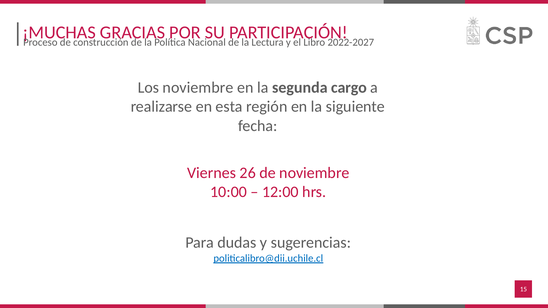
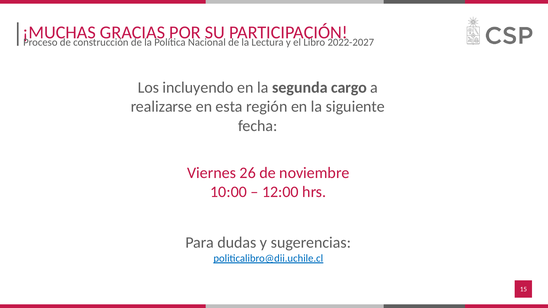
Los noviembre: noviembre -> incluyendo (198, 88)
